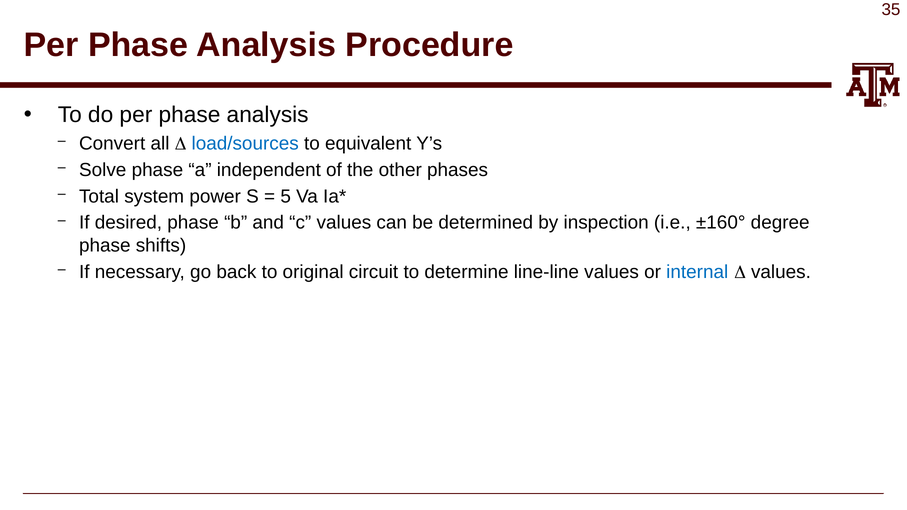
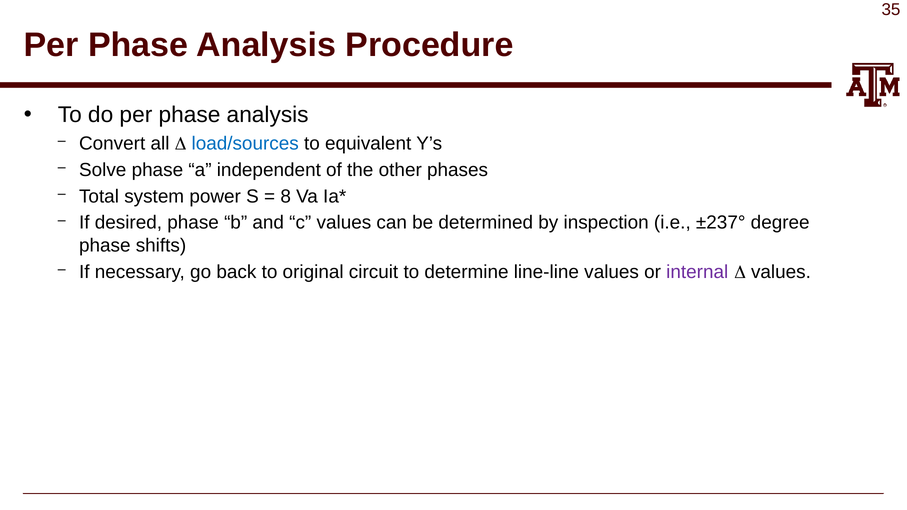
5: 5 -> 8 (286, 196)
±160°: ±160° -> ±237° (721, 223)
internal colour: blue -> purple (697, 272)
